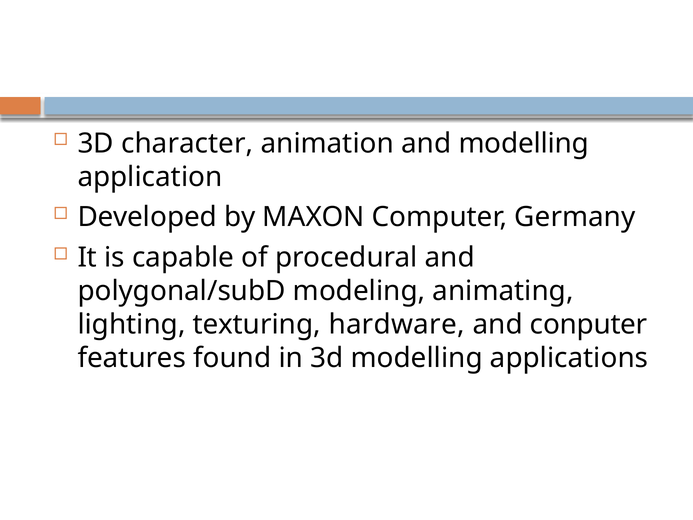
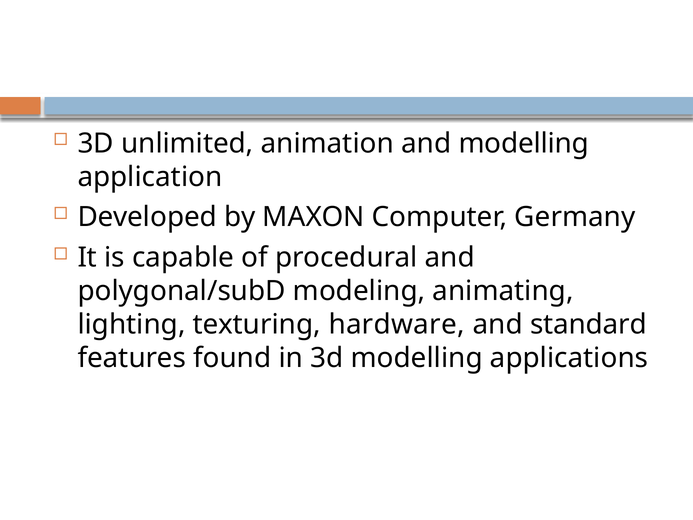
character: character -> unlimited (187, 143)
conputer: conputer -> standard (589, 324)
